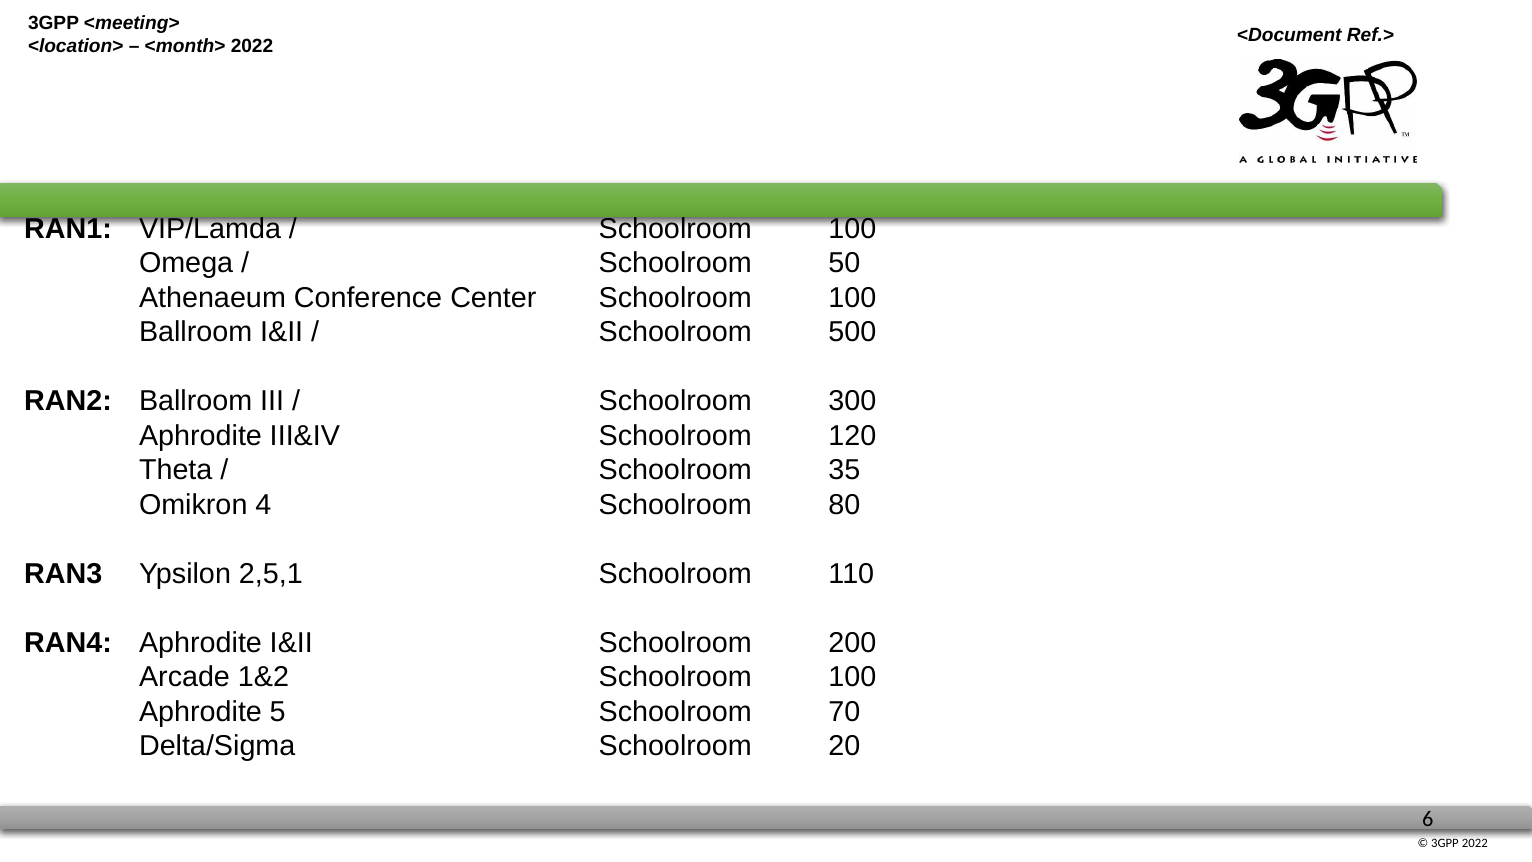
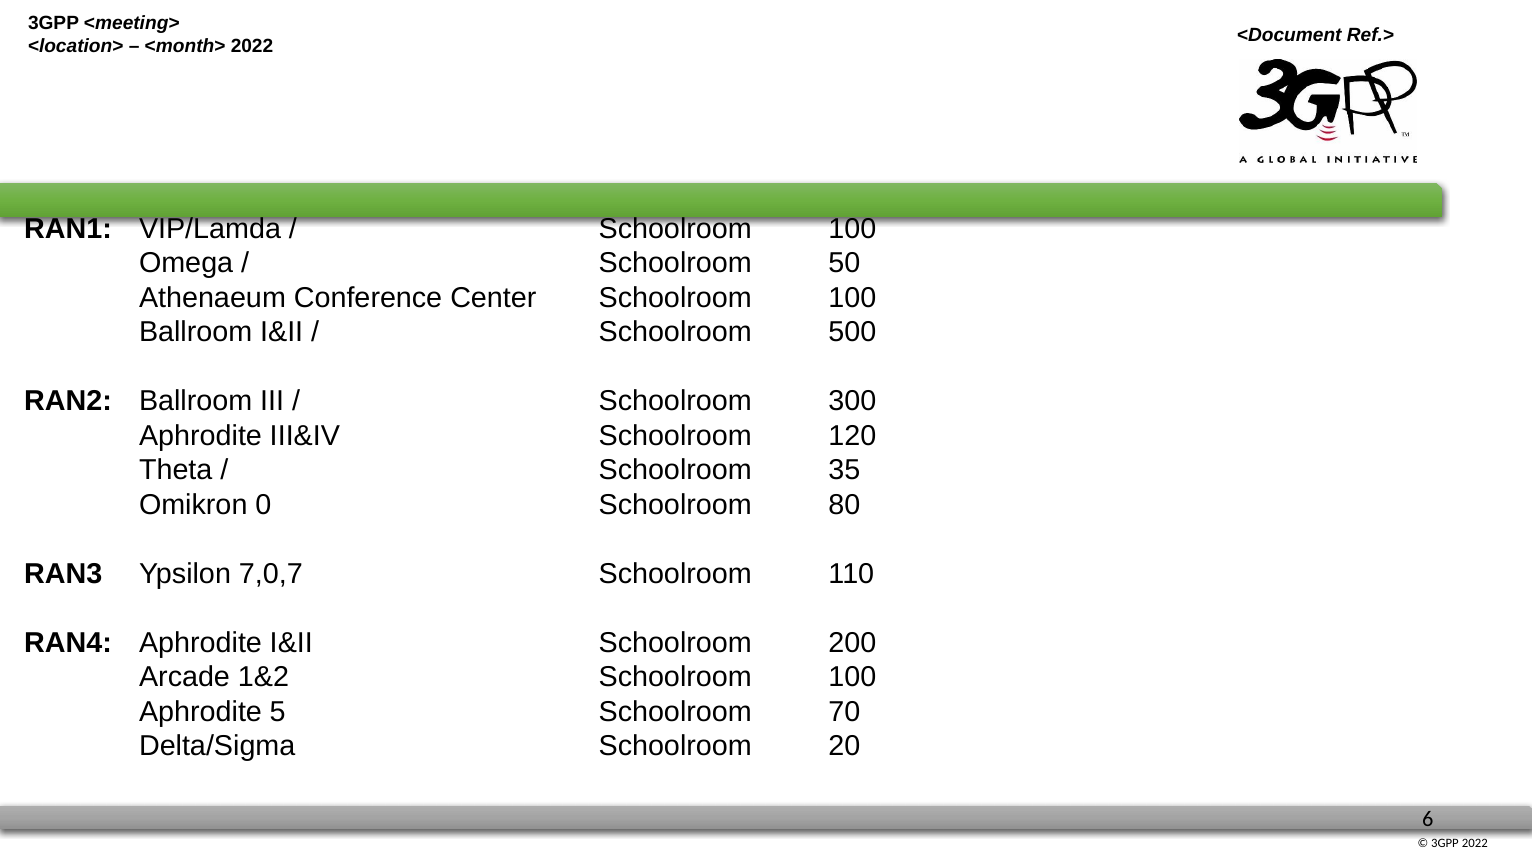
4: 4 -> 0 (263, 505)
2,5,1: 2,5,1 -> 7,0,7 (271, 574)
